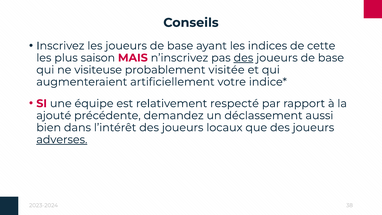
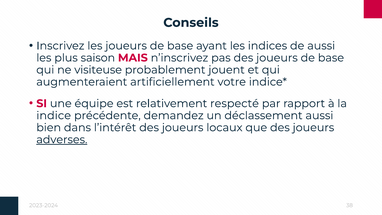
de cette: cette -> aussi (321, 46)
des underline: present -> none (243, 58)
visitée: visitée -> jouent (227, 70)
ajouté: ajouté -> indice (54, 115)
